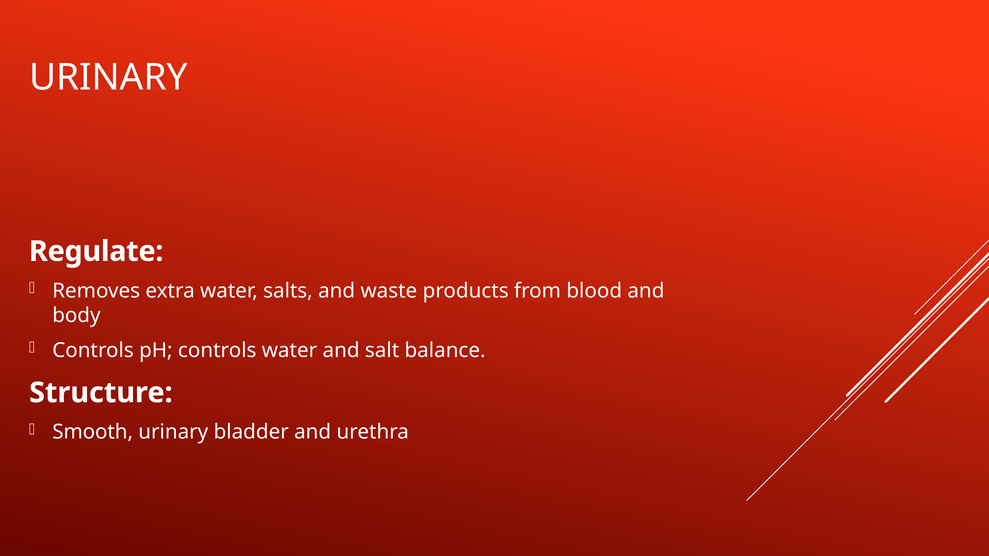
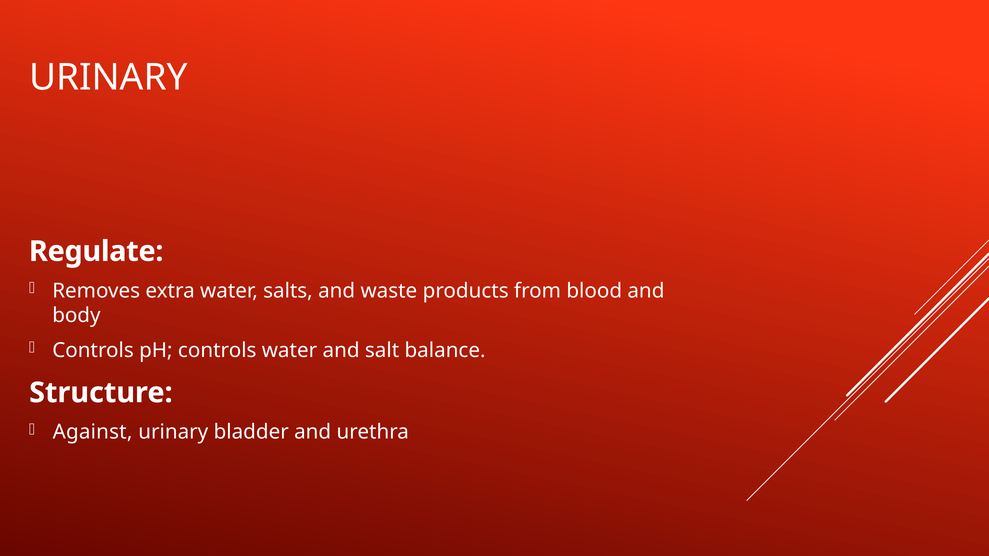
Smooth: Smooth -> Against (93, 432)
